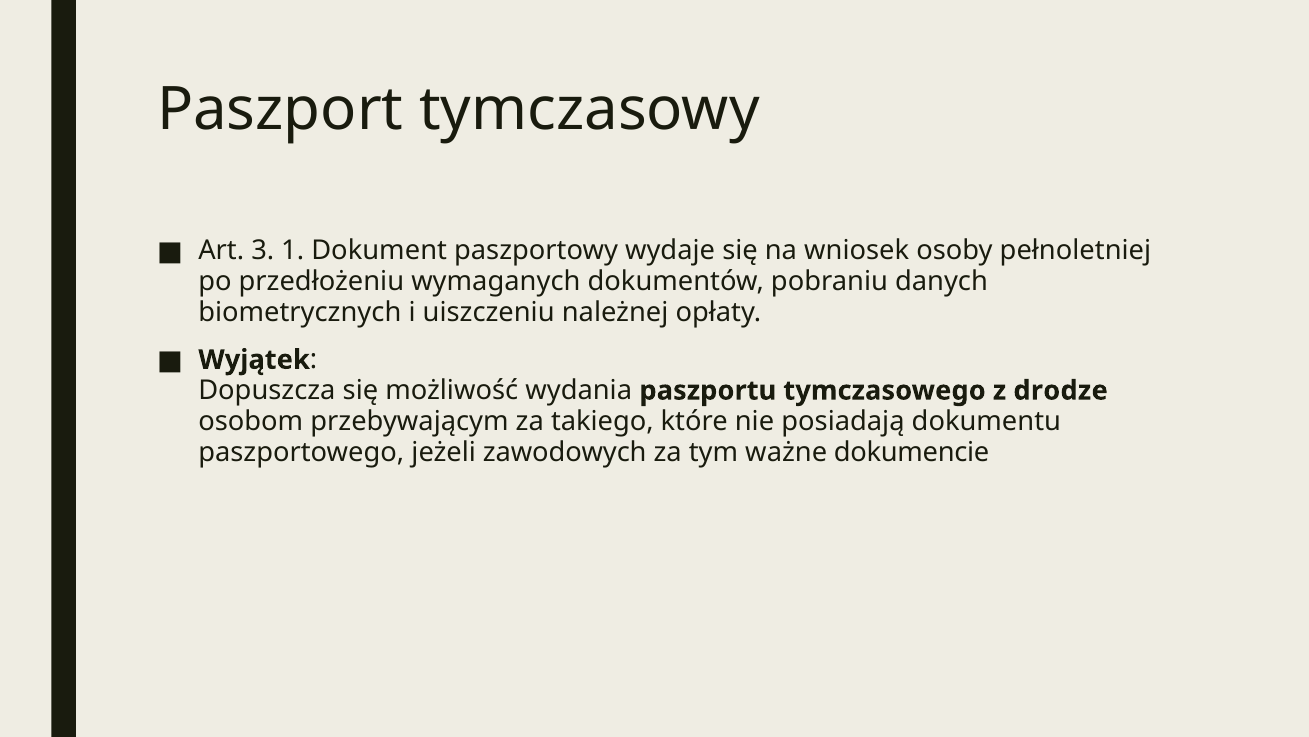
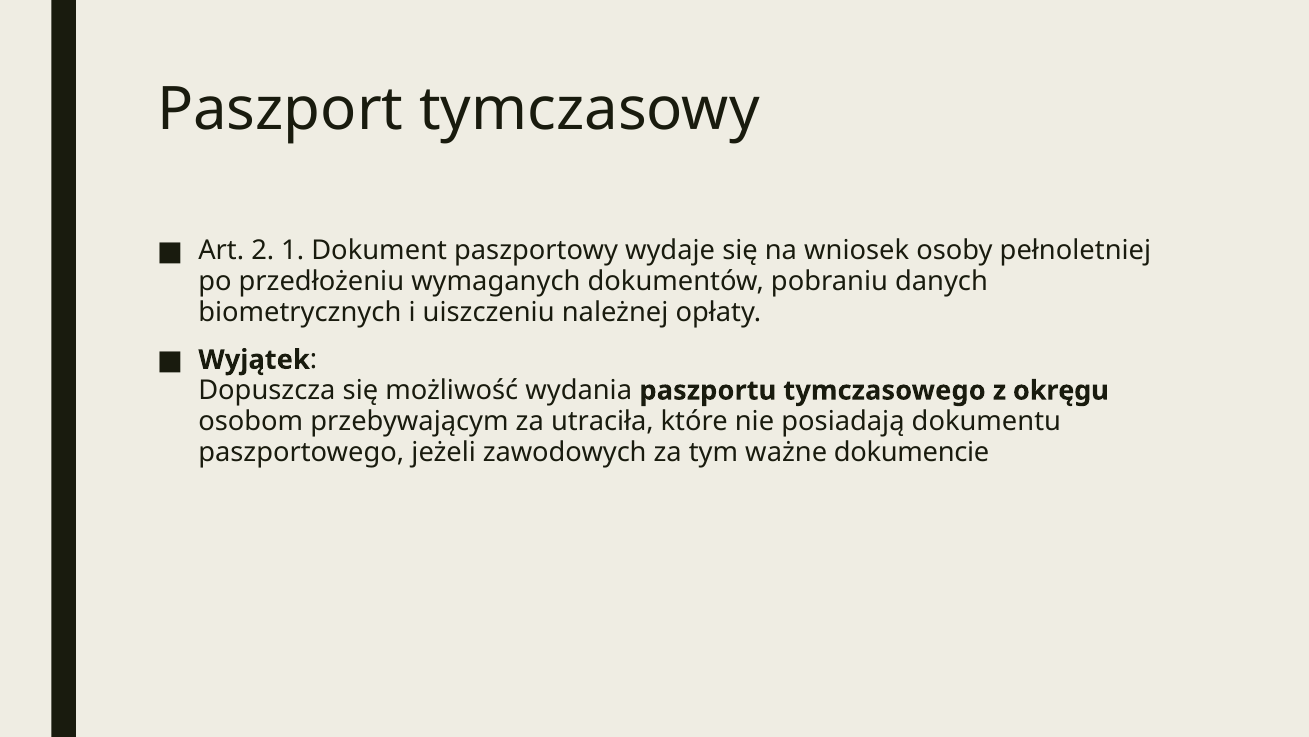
3: 3 -> 2 (263, 251)
drodze: drodze -> okręgu (1061, 390)
takiego: takiego -> utraciła (602, 421)
